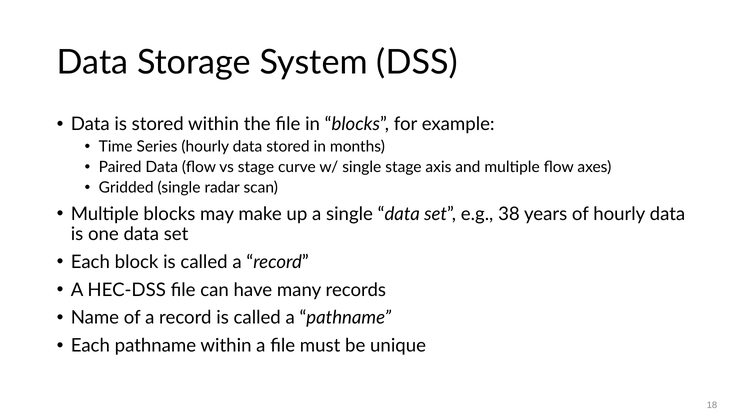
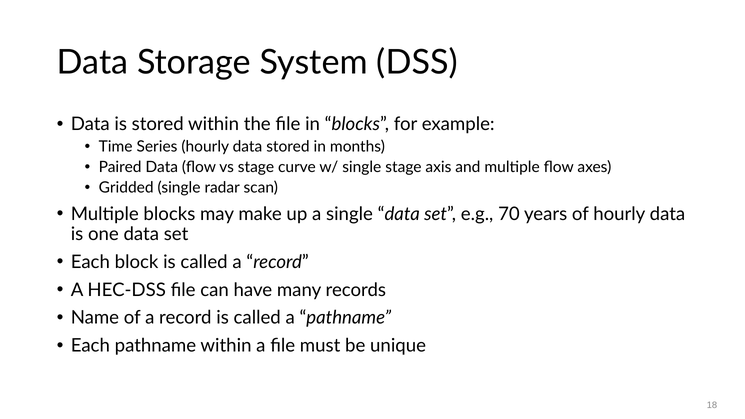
38: 38 -> 70 (509, 214)
